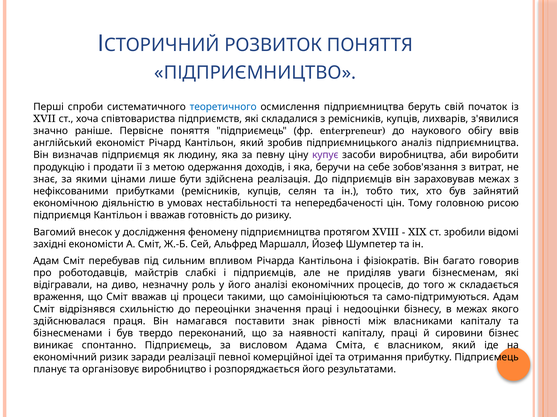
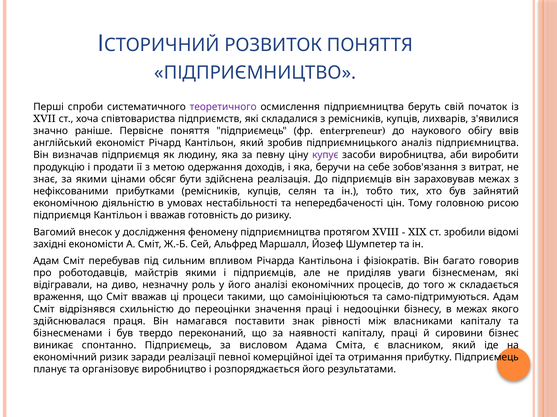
теоретичного colour: blue -> purple (223, 107)
лише: лише -> обсяг (163, 179)
майстрів слабкі: слабкі -> якими (201, 273)
